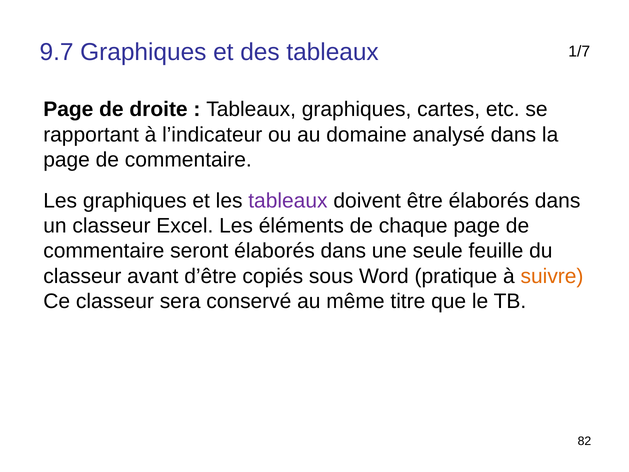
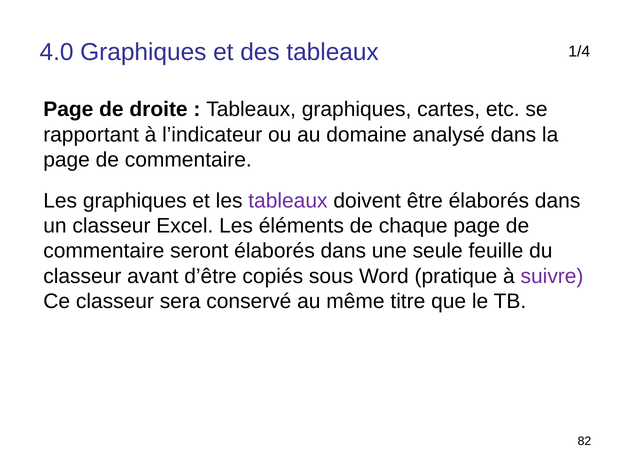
9.7: 9.7 -> 4.0 (57, 52)
1/7: 1/7 -> 1/4 (579, 51)
suivre colour: orange -> purple (552, 276)
